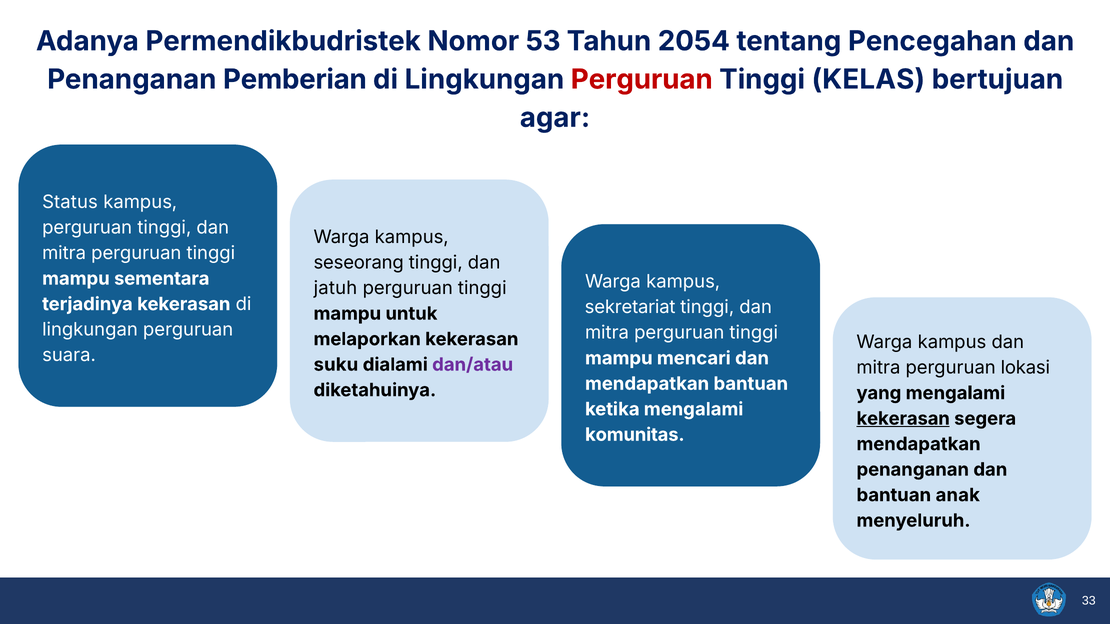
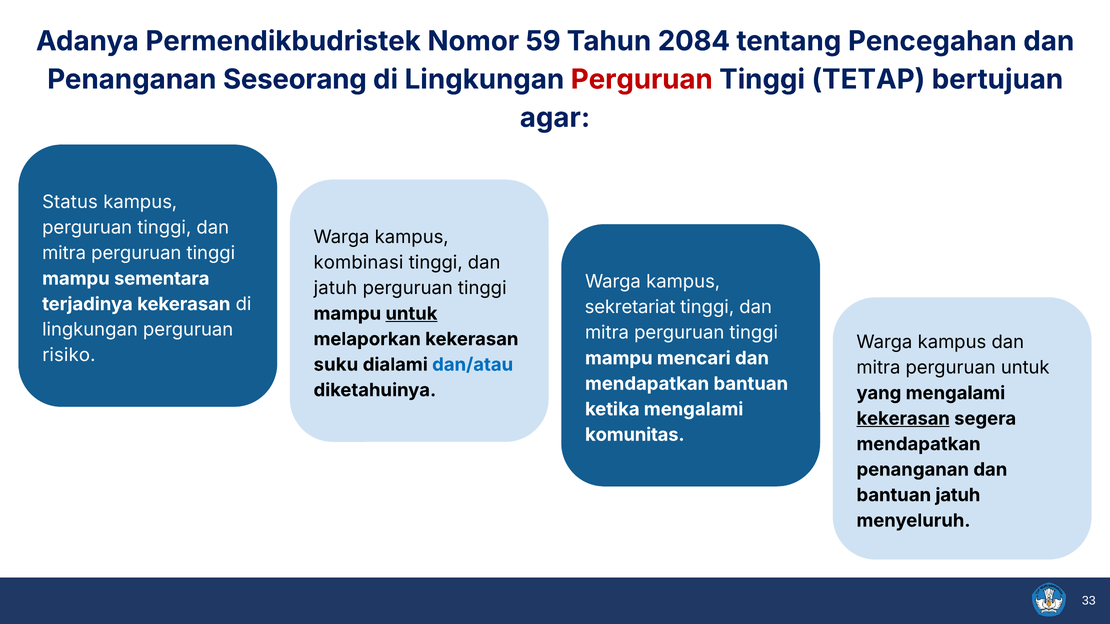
53: 53 -> 59 (543, 41)
2054: 2054 -> 2084 (694, 41)
Pemberian: Pemberian -> Seseorang (295, 80)
KELAS: KELAS -> TETAP (868, 80)
seseorang: seseorang -> kombinasi (358, 263)
untuk underline: none -> present (411, 314)
suara: suara -> risiko (69, 355)
dan/atau colour: purple -> blue (473, 365)
perguruan lokasi: lokasi -> untuk (1025, 368)
bantuan anak: anak -> jatuh (958, 495)
